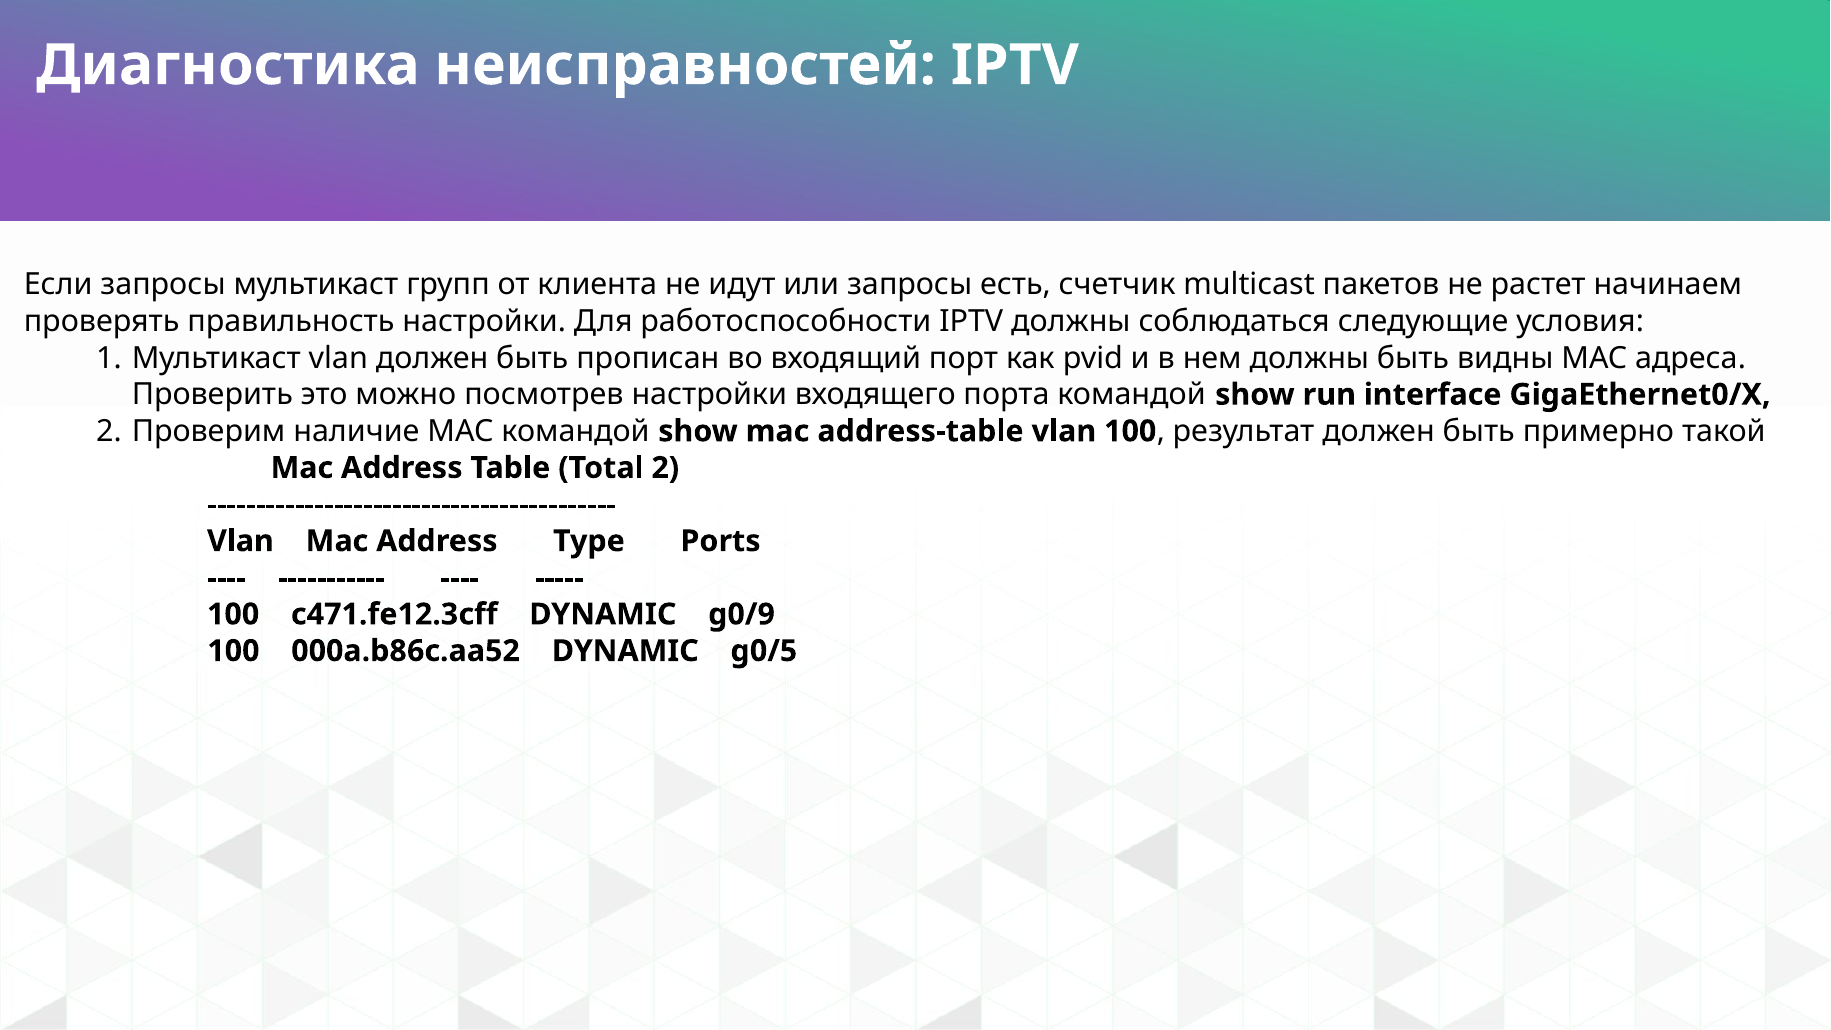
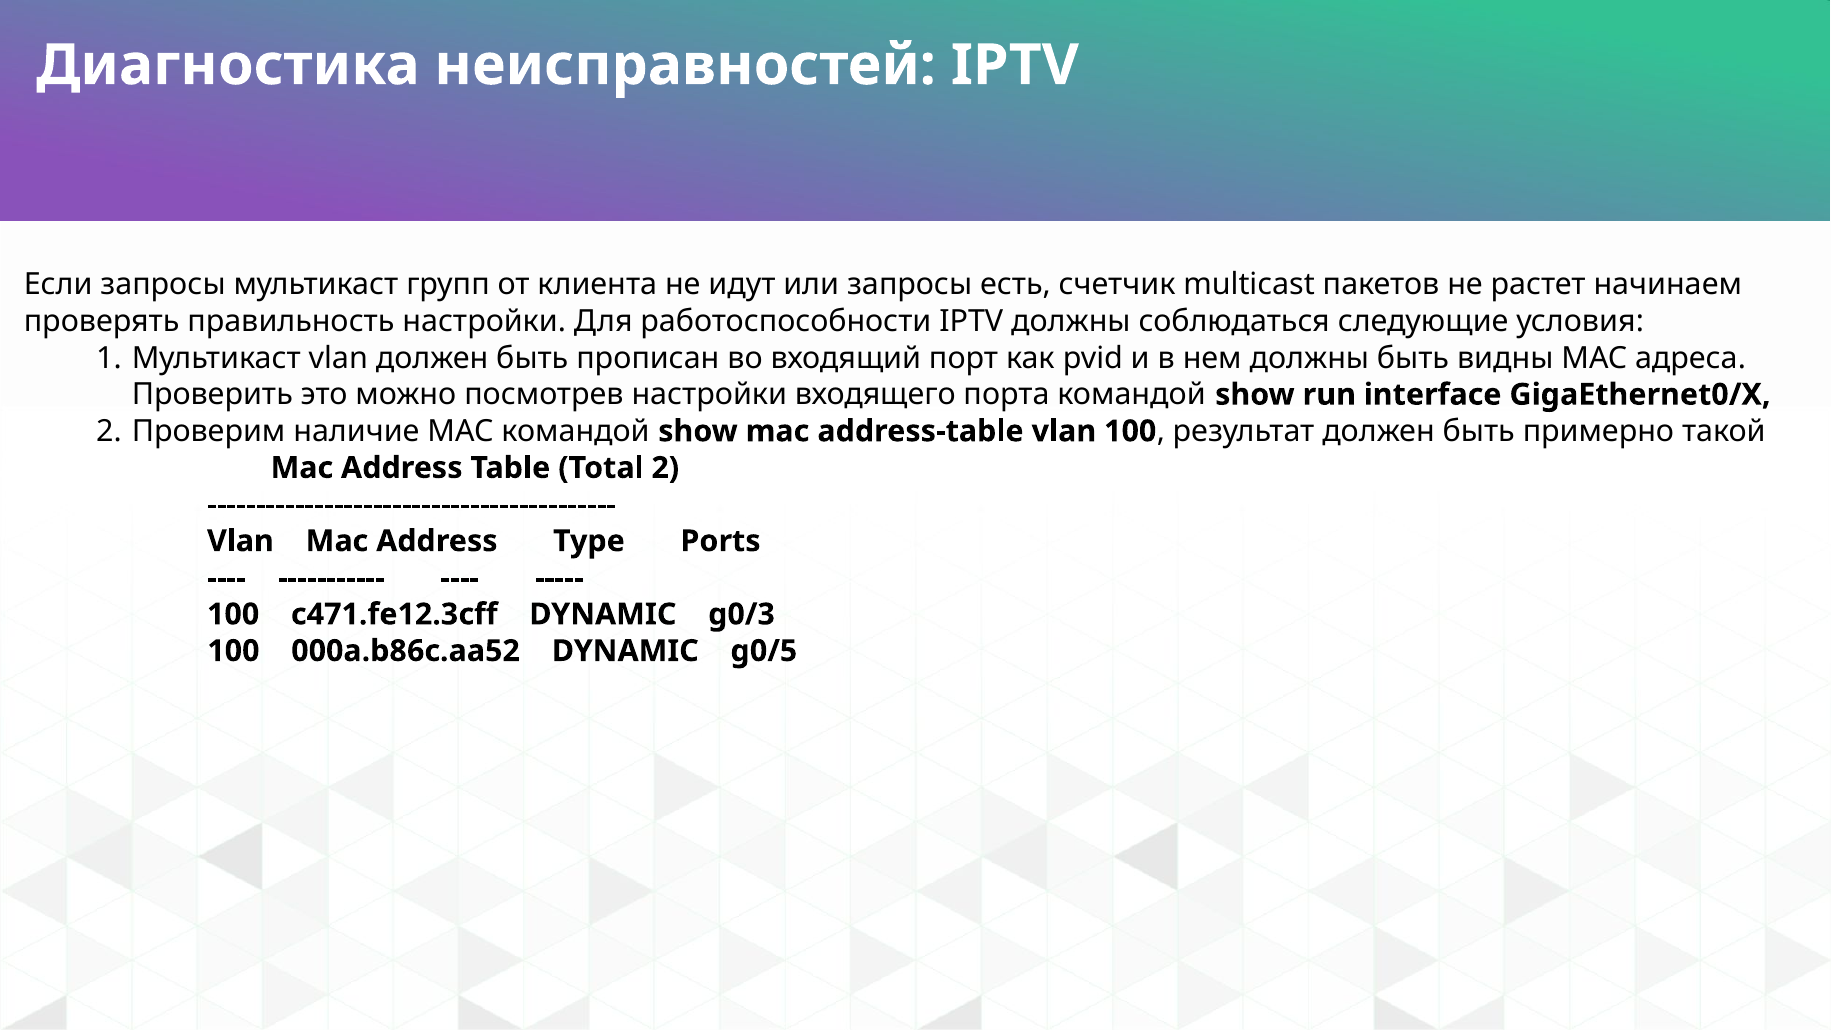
g0/9: g0/9 -> g0/3 (742, 614)
